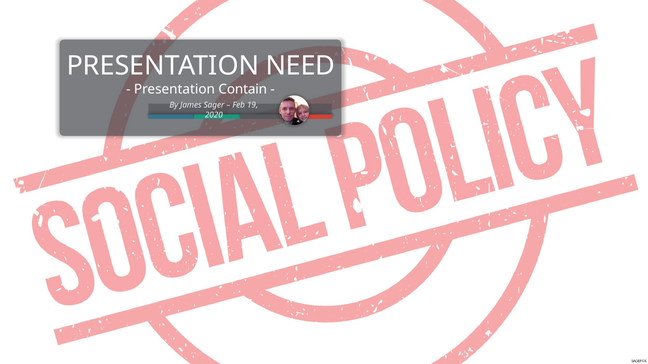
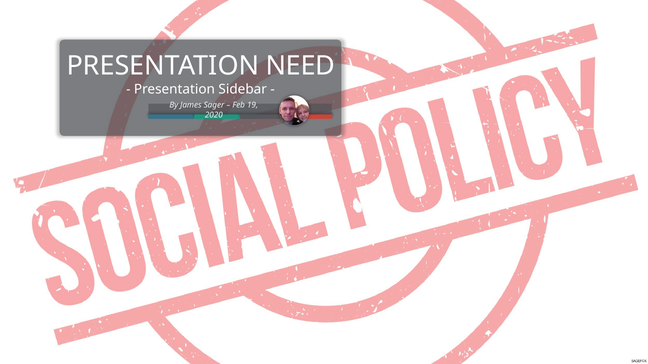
Contain: Contain -> Sidebar (243, 89)
